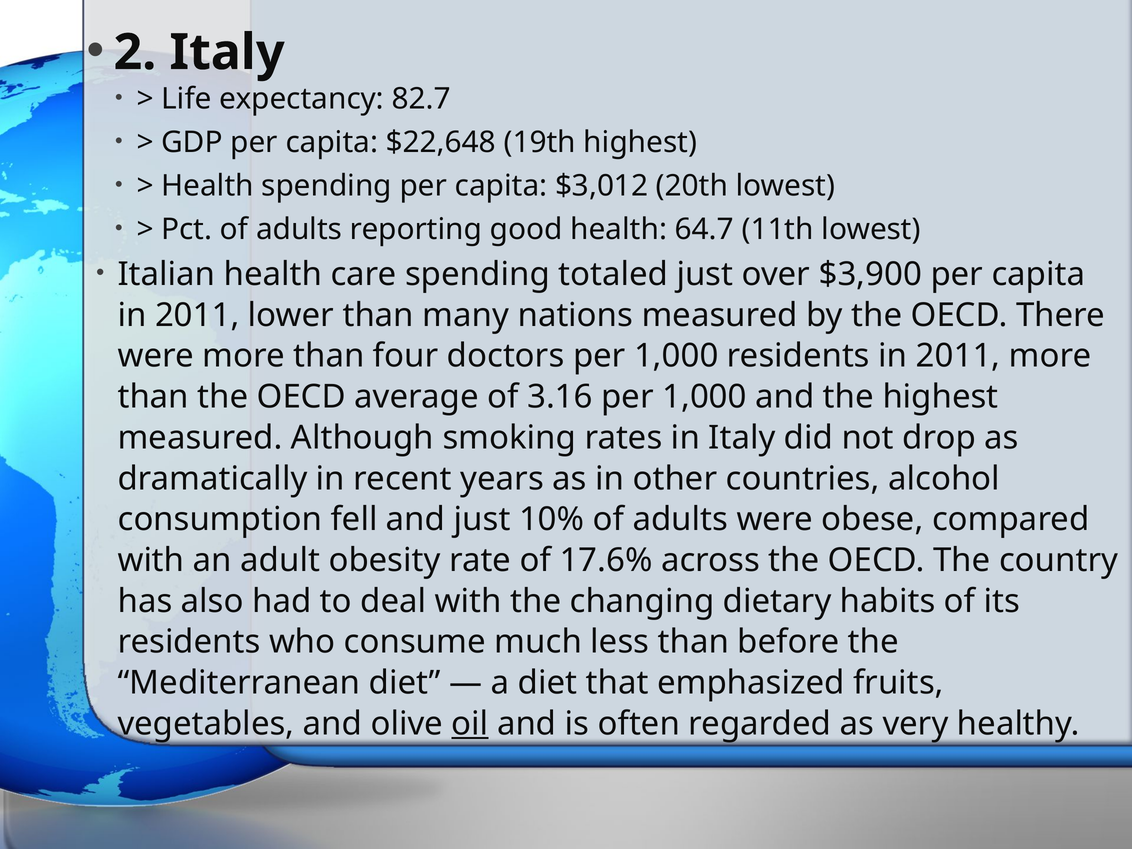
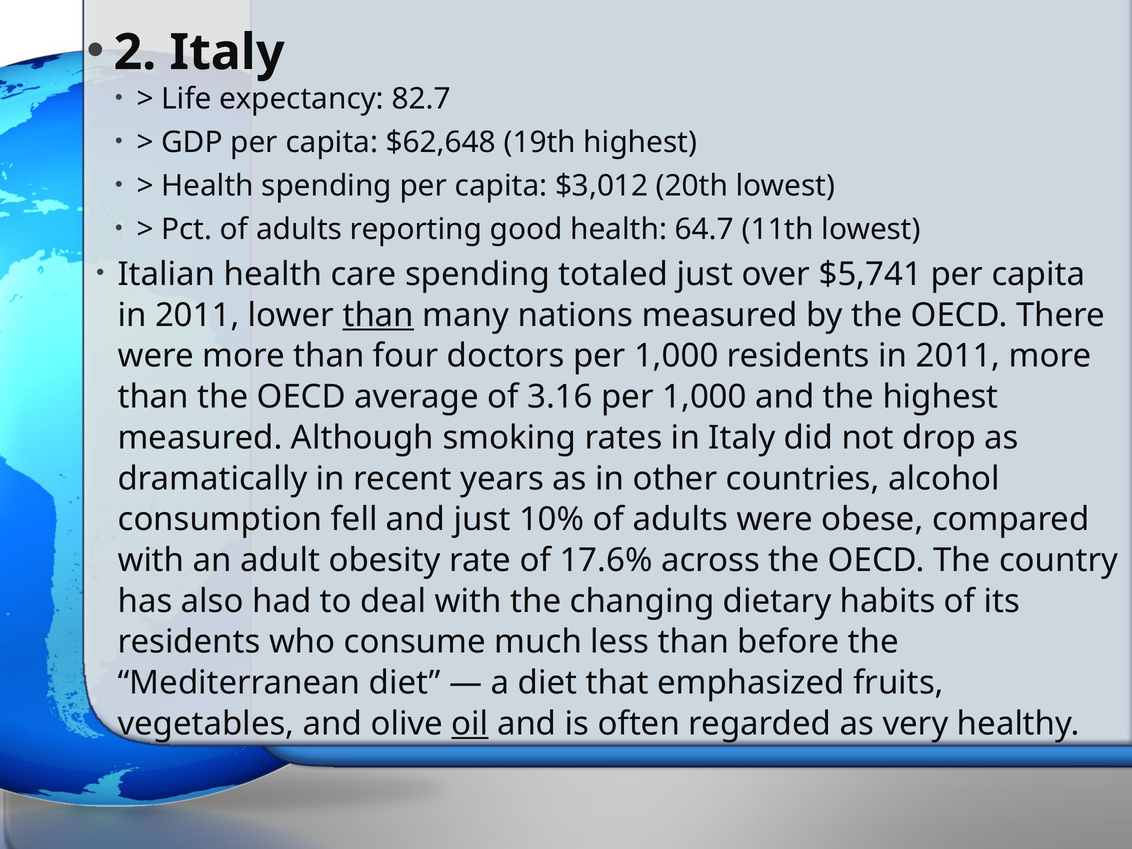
$22,648: $22,648 -> $62,648 (441, 142)
$3,900: $3,900 -> $5,741 (870, 274)
than underline: none -> present (378, 315)
